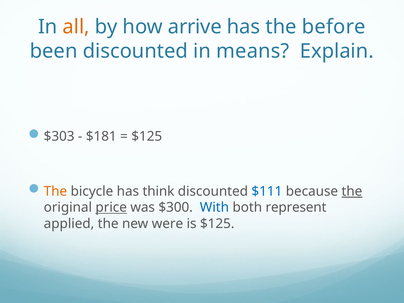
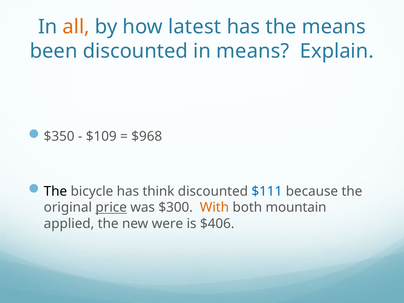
arrive: arrive -> latest (195, 27)
the before: before -> means (334, 27)
$303: $303 -> $350 (59, 137)
$181: $181 -> $109 (101, 137)
$125: $125 -> $968 (147, 137)
The colour: orange -> black (55, 191)
the underline: present -> none (352, 191)
With colour: blue -> orange (214, 207)
represent: represent -> mountain (296, 207)
is $125: $125 -> $406 (217, 224)
